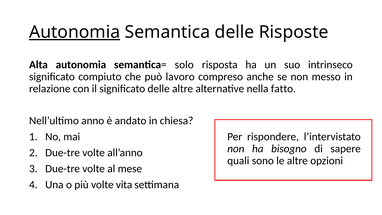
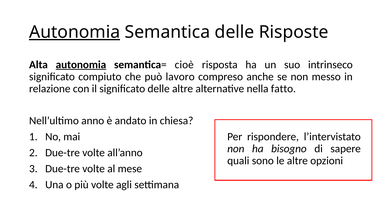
autonomia underline: none -> present (81, 65)
solo: solo -> cioè (184, 65)
vita: vita -> agli (124, 185)
